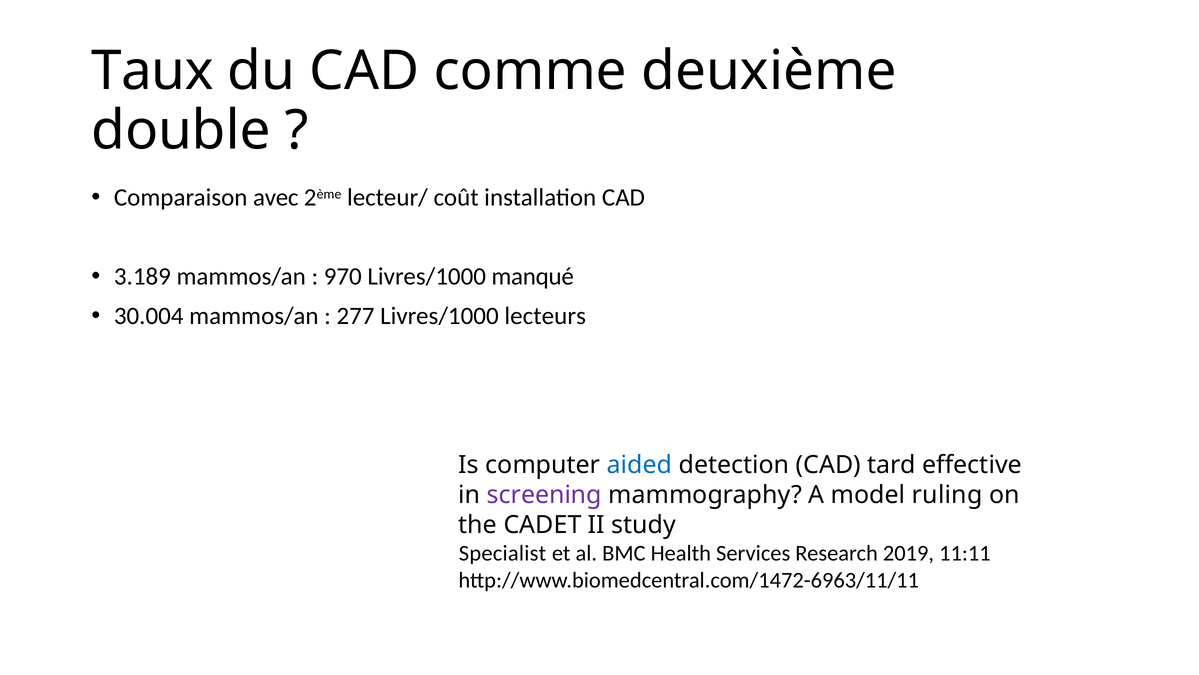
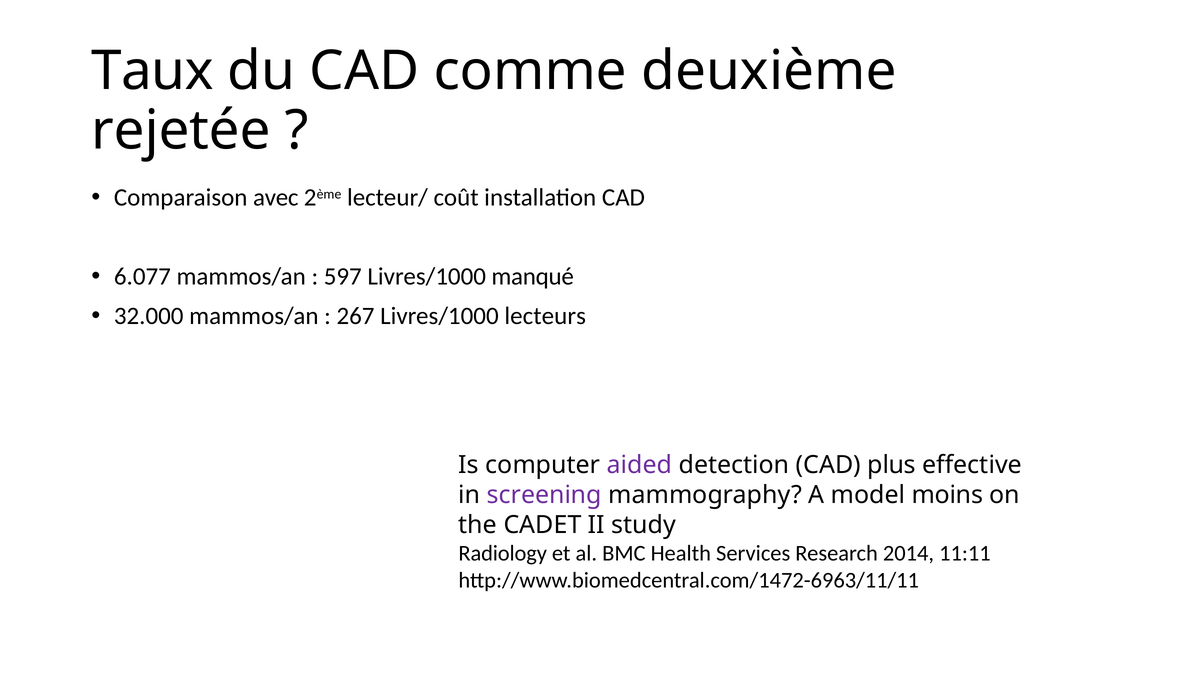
double: double -> rejetée (181, 130)
3.189: 3.189 -> 6.077 (142, 276)
970: 970 -> 597 (343, 276)
30.004: 30.004 -> 32.000 (149, 316)
277: 277 -> 267 (356, 316)
aided colour: blue -> purple (639, 464)
tard: tard -> plus (892, 464)
ruling: ruling -> moins (947, 494)
Specialist: Specialist -> Radiology (503, 553)
2019: 2019 -> 2014 (909, 553)
